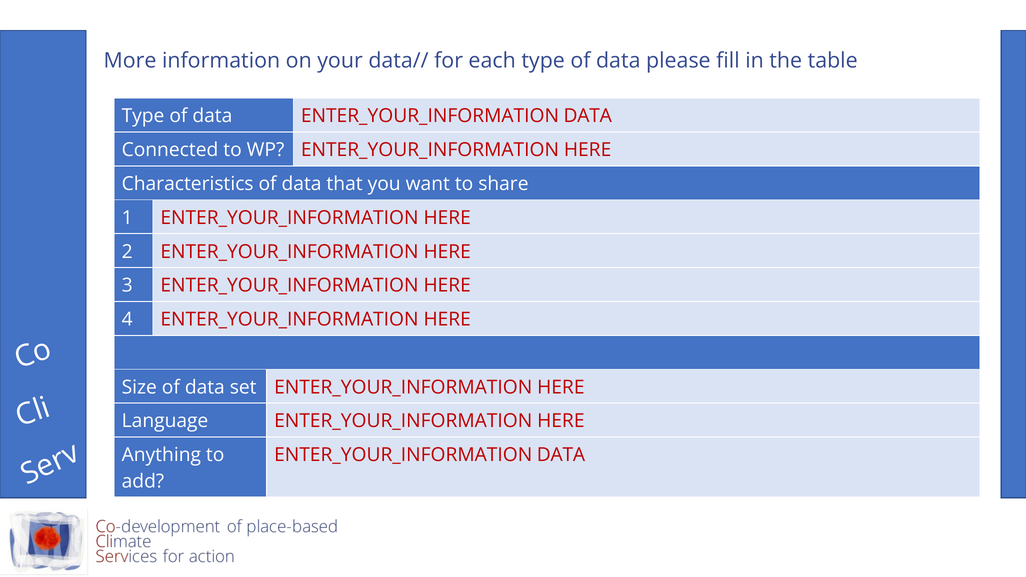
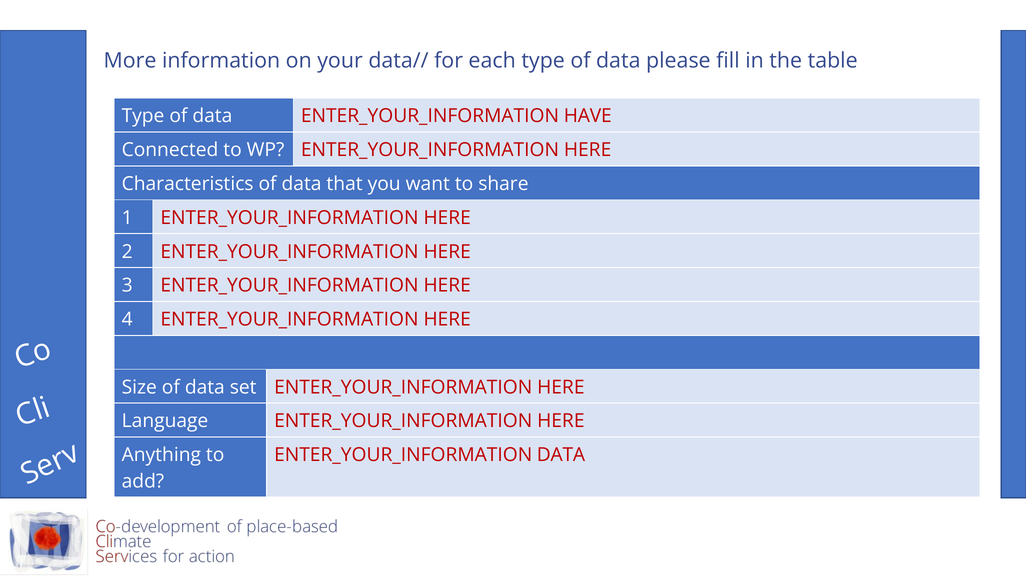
DATA: DATA -> HAVE (588, 116)
